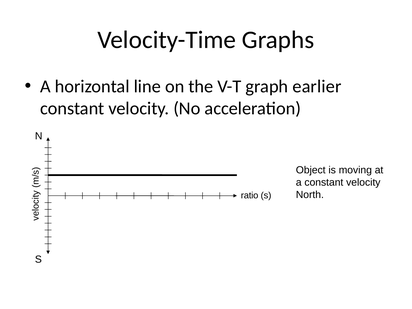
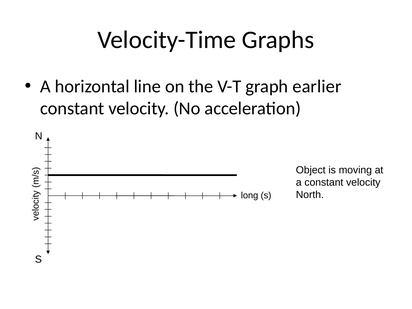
ratio: ratio -> long (250, 196)
